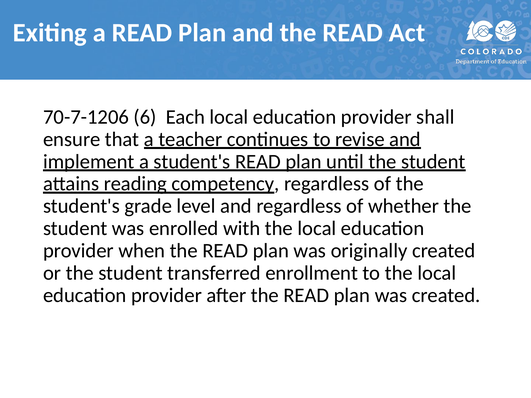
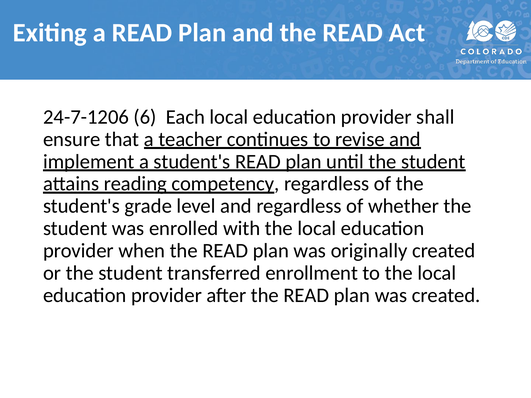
70-7-1206: 70-7-1206 -> 24-7-1206 (86, 117)
